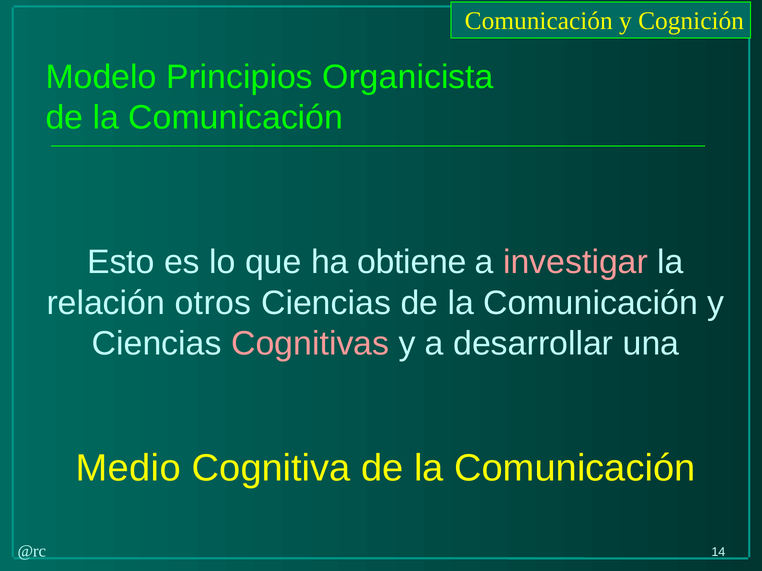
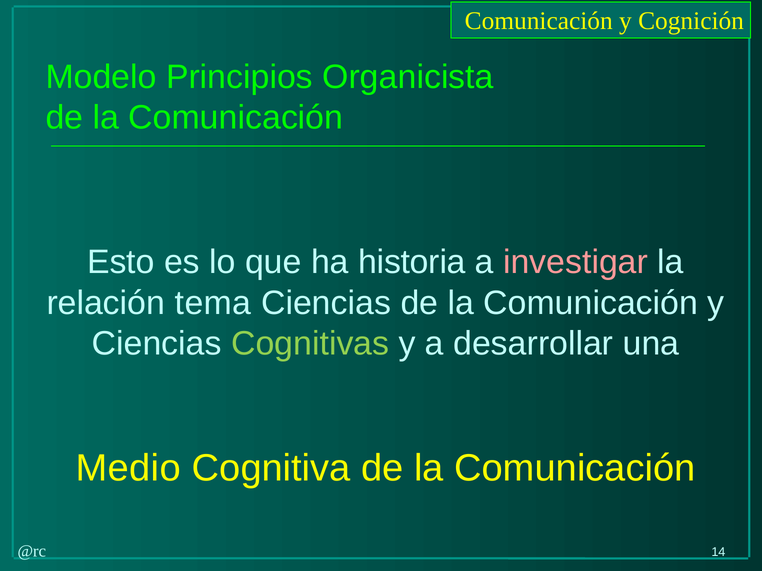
obtiene: obtiene -> historia (412, 263)
otros: otros -> tema (213, 303)
Cognitivas colour: pink -> light green (310, 344)
